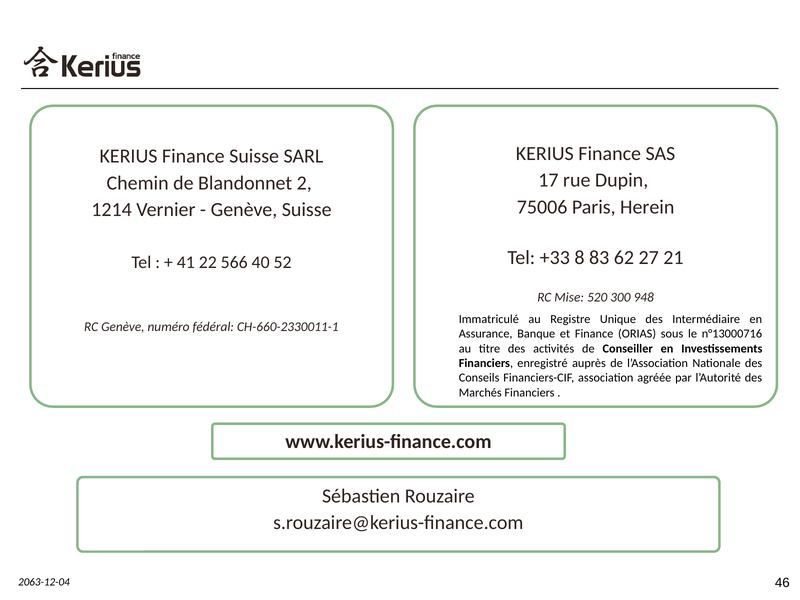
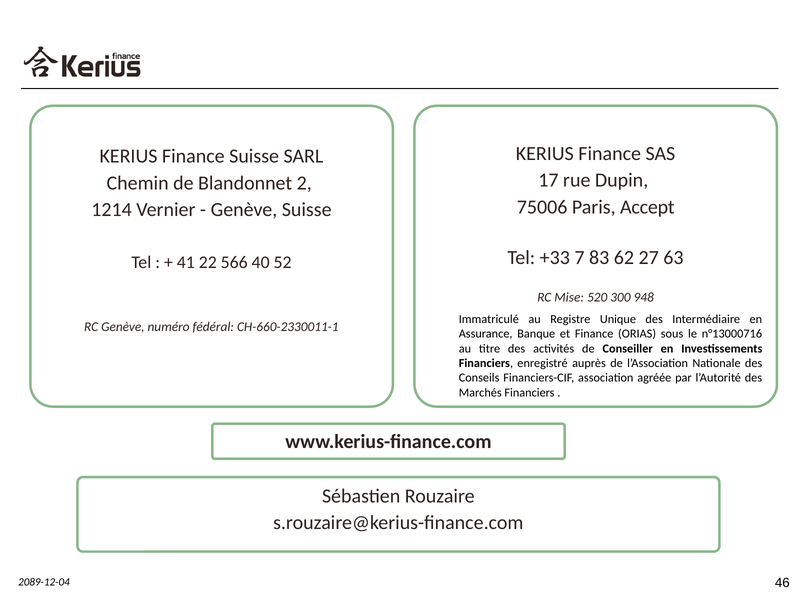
Herein: Herein -> Accept (647, 207)
8: 8 -> 7 (580, 258)
21: 21 -> 63 (673, 258)
2063-12-04: 2063-12-04 -> 2089-12-04 (44, 582)
